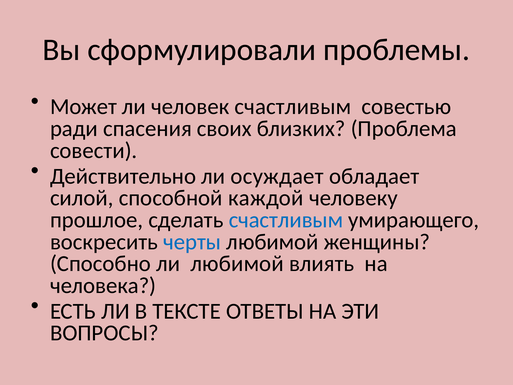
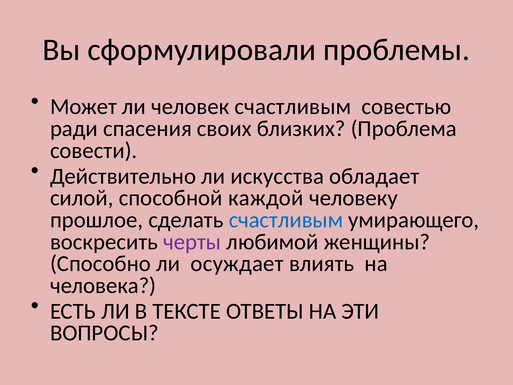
осуждает: осуждает -> искусства (277, 176)
черты colour: blue -> purple (192, 242)
ли любимой: любимой -> осуждает (237, 264)
